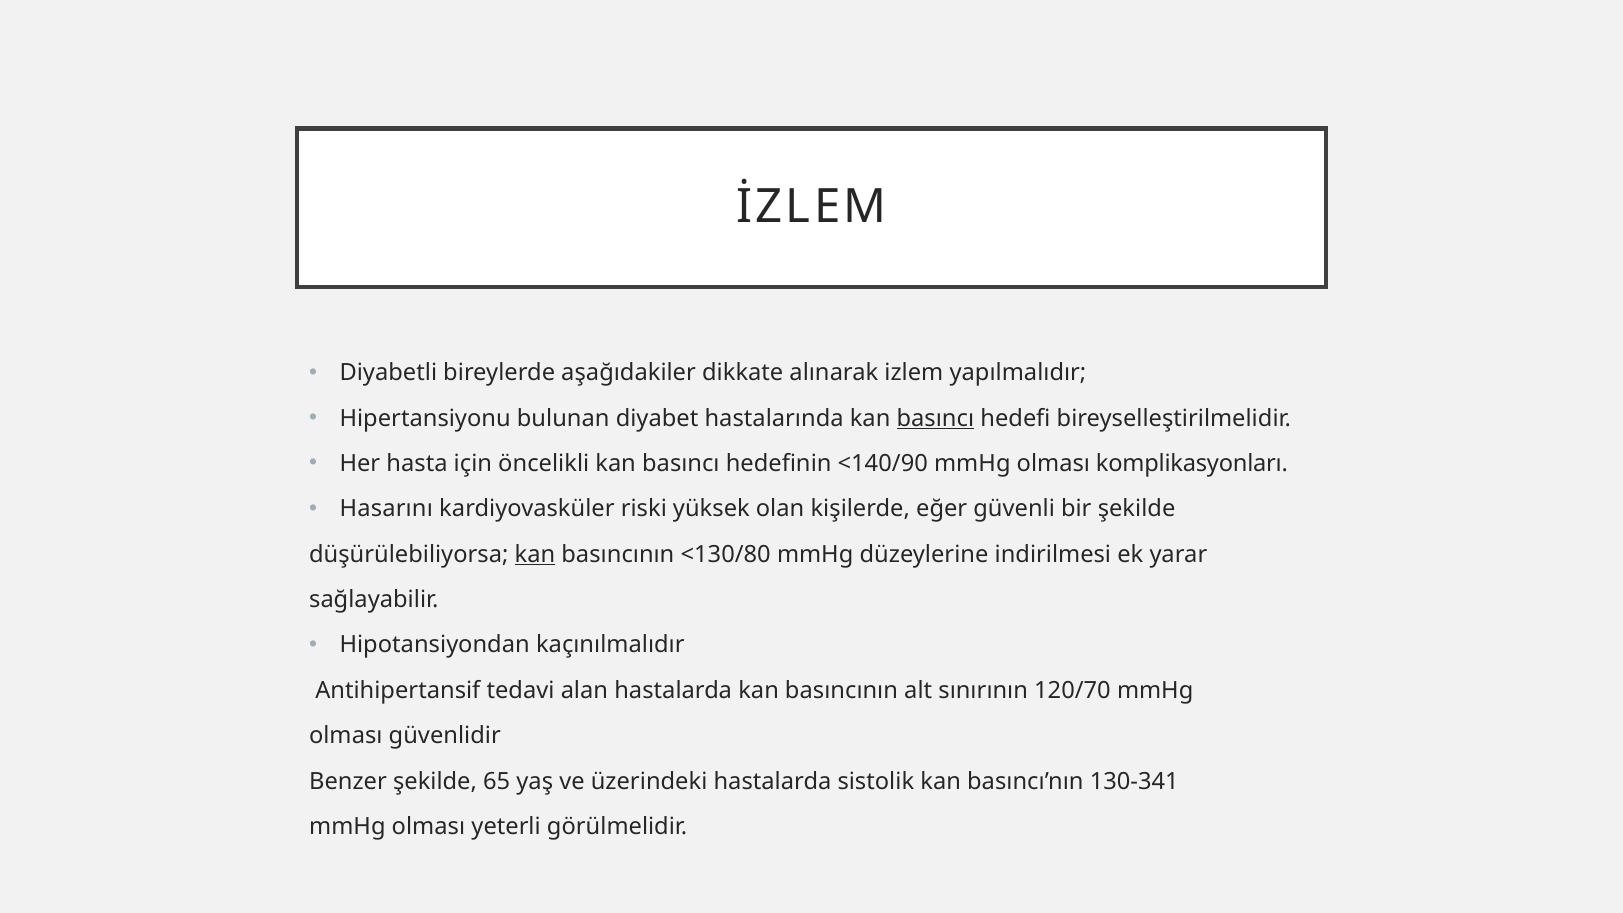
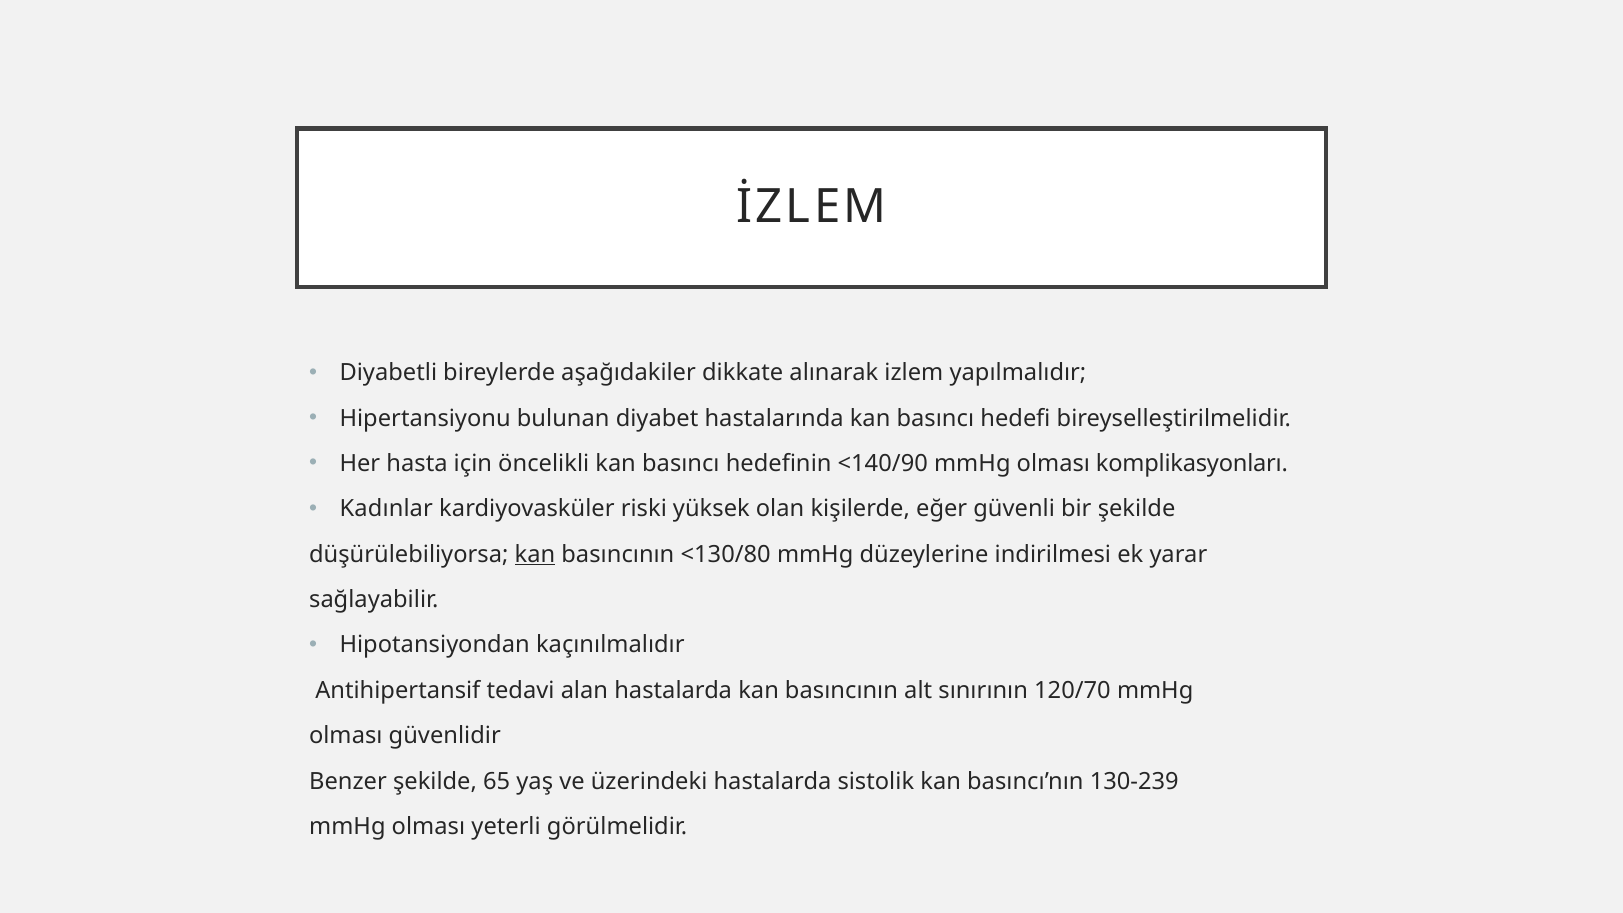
basıncı underline: present -> none (935, 418)
Hasarını: Hasarını -> Kadınlar (386, 509)
130-341: 130-341 -> 130-239 (1134, 781)
